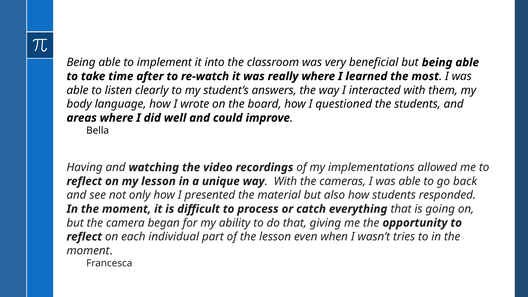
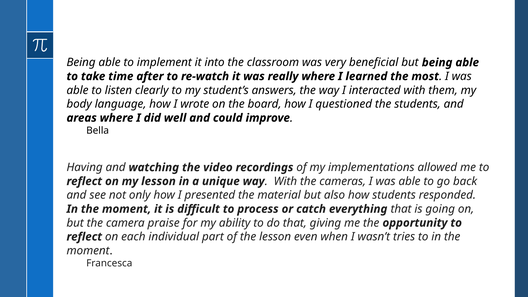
began: began -> praise (164, 223)
